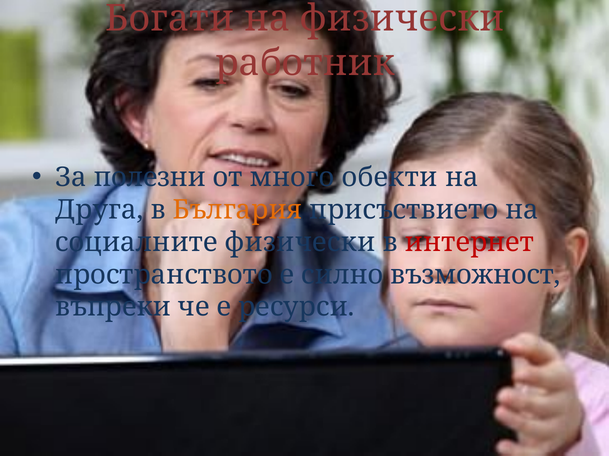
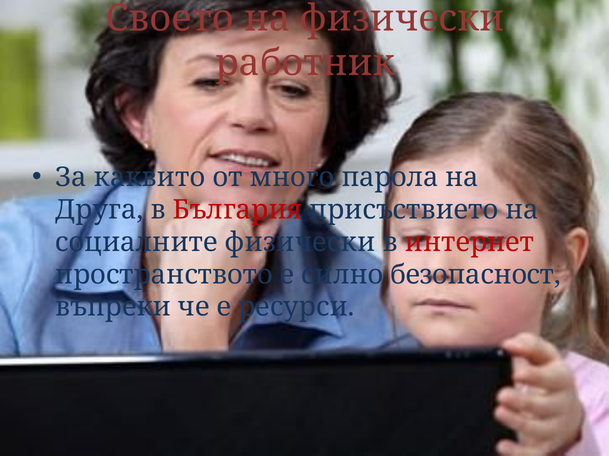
Богати: Богати -> Своето (170, 18)
полезни: полезни -> каквито (150, 178)
обекти: обекти -> парола (390, 178)
България colour: orange -> red (237, 210)
възможност: възможност -> безопасност (475, 275)
